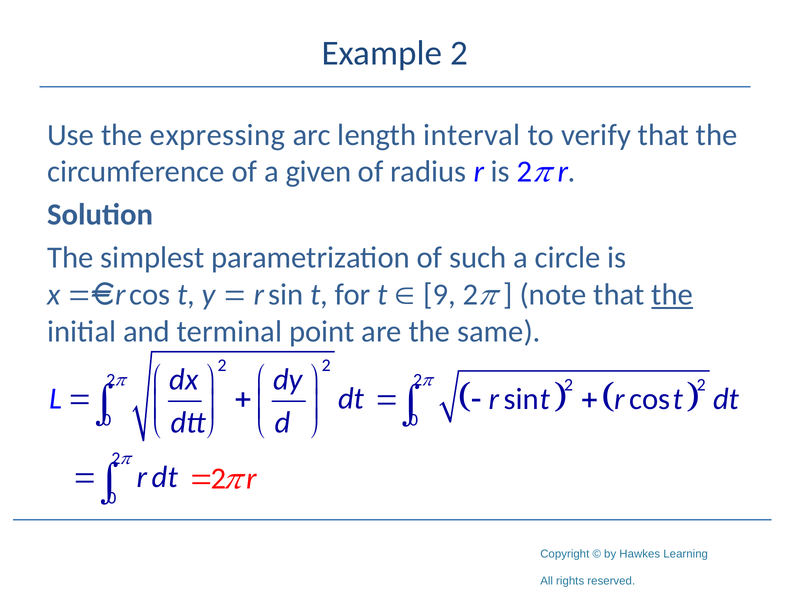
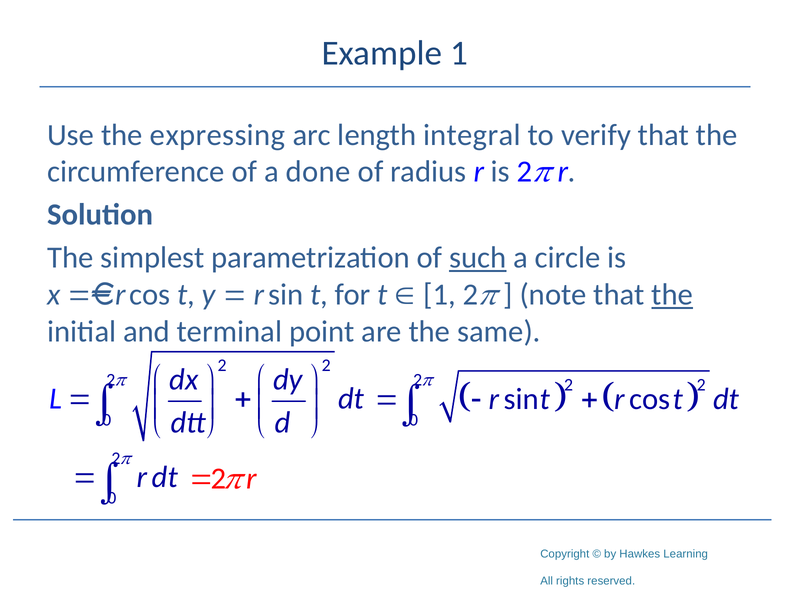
Example 2: 2 -> 1 (459, 53)
interval: interval -> integral (472, 135)
given: given -> done (318, 172)
such underline: none -> present (478, 258)
9: 9 -> 1 (439, 295)
